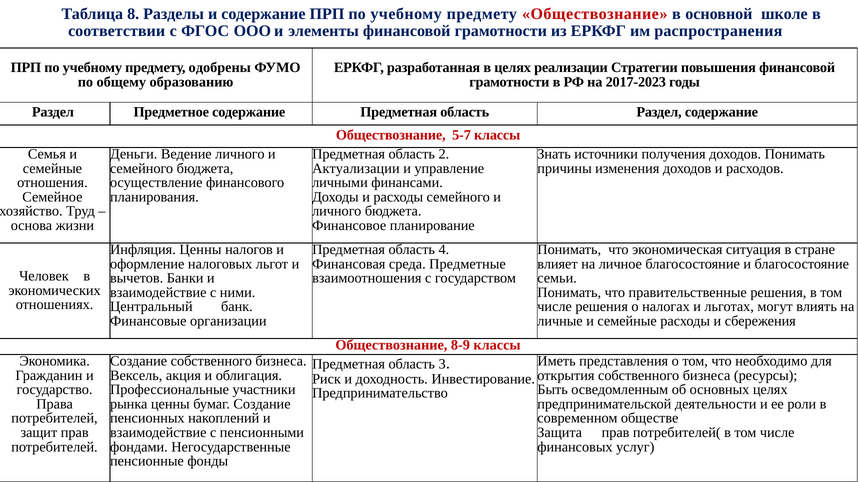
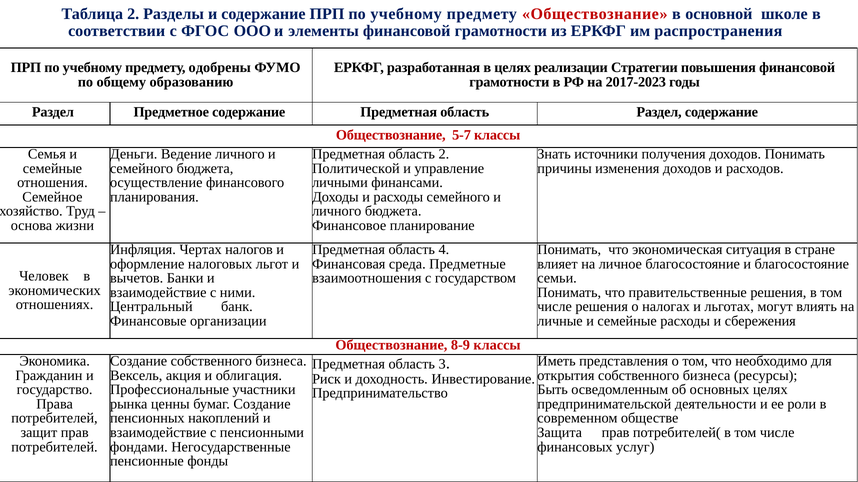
Таблица 8: 8 -> 2 (133, 14)
Актуализации: Актуализации -> Политической (356, 169)
Инфляция Ценны: Ценны -> Чертах (201, 250)
